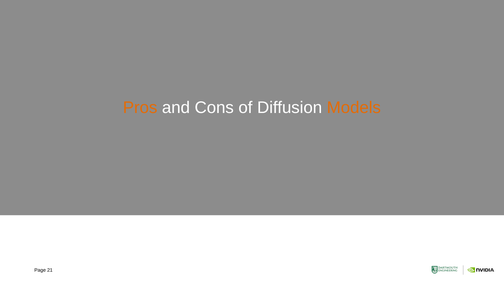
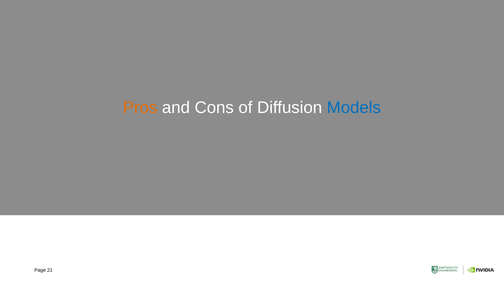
Models colour: orange -> blue (354, 108)
